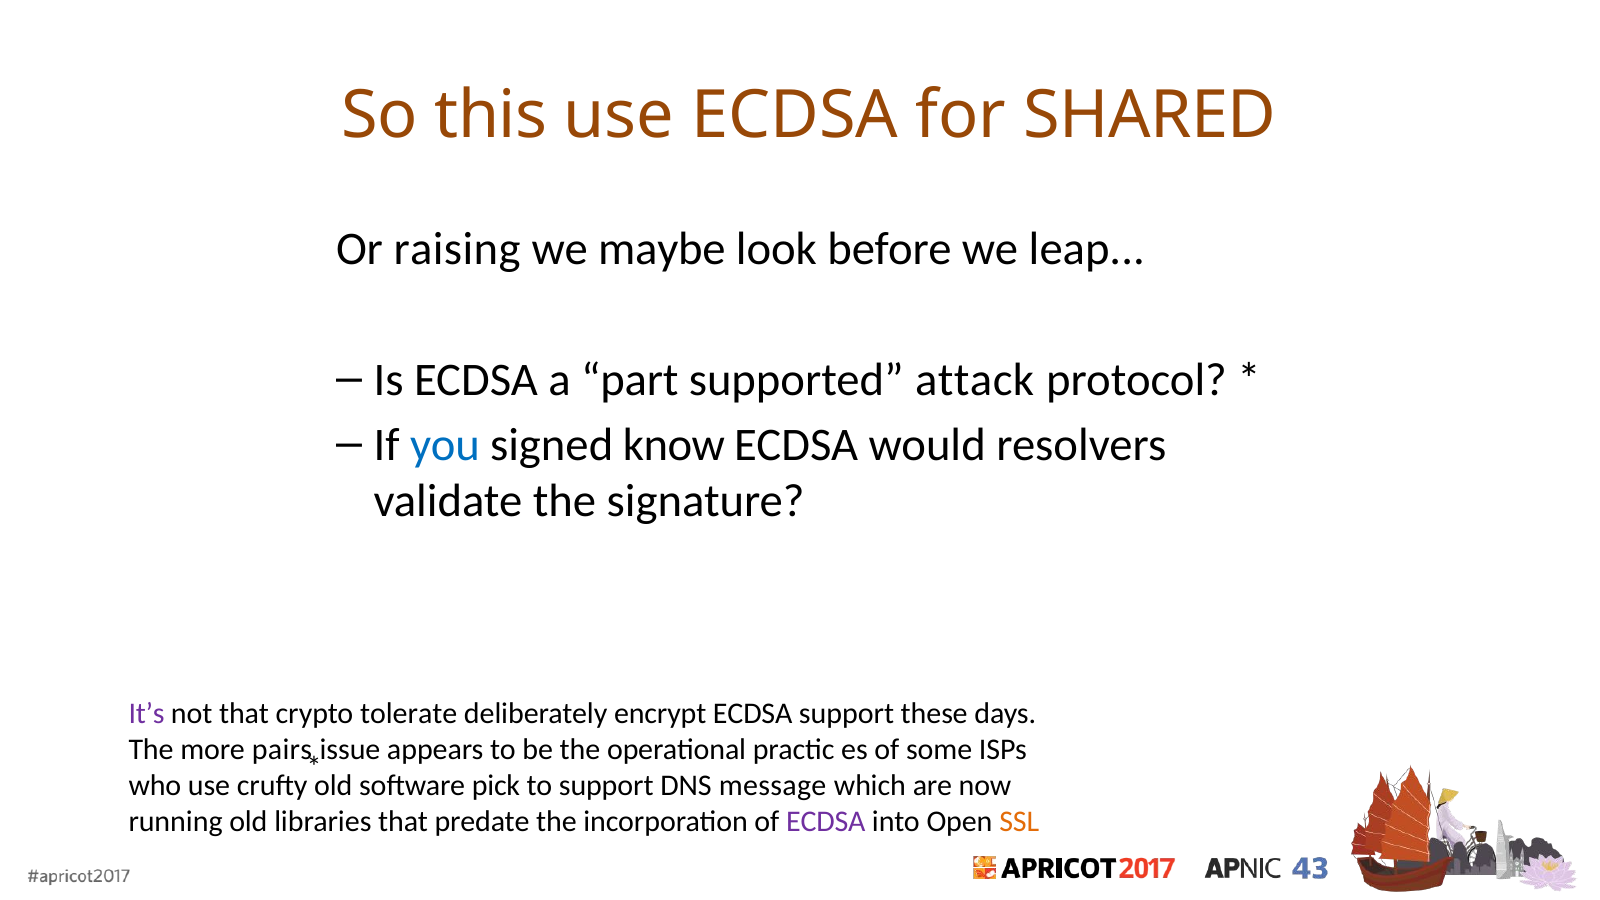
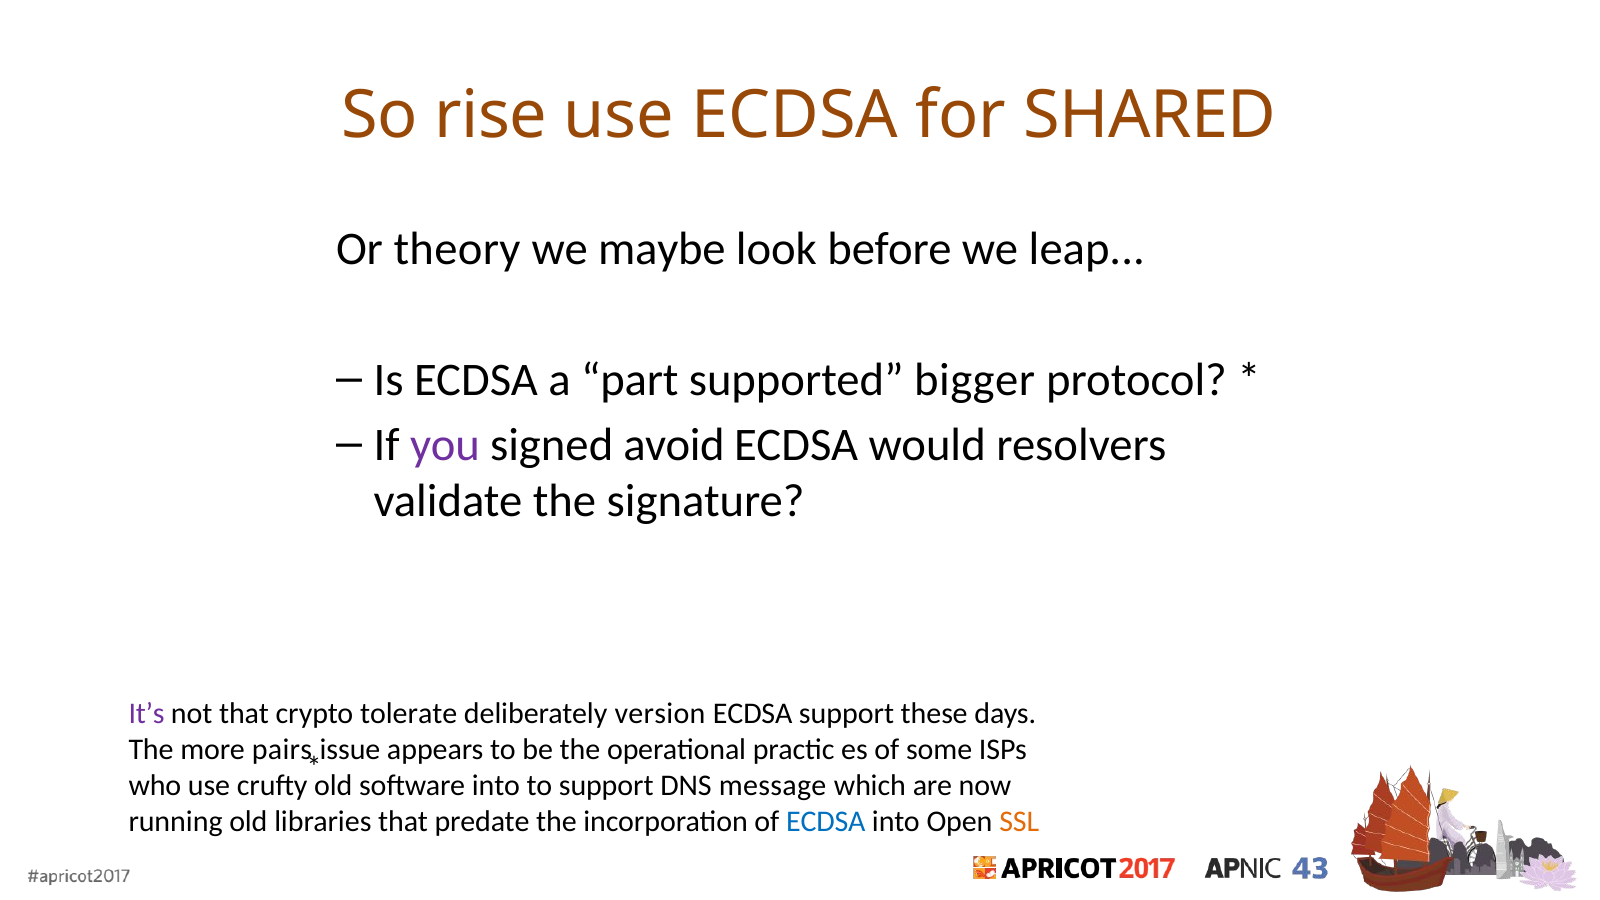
this: this -> rise (491, 116)
raising: raising -> theory (457, 249)
attack: attack -> bigger (975, 380)
you colour: blue -> purple (445, 445)
know: know -> avoid (674, 445)
encrypt: encrypt -> version (660, 714)
software pick: pick -> into (496, 786)
ECDSA colour: purple -> blue (826, 821)
